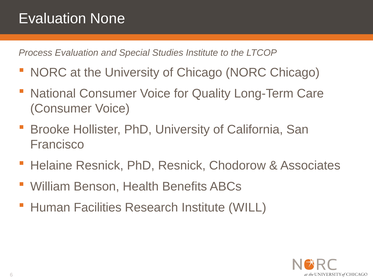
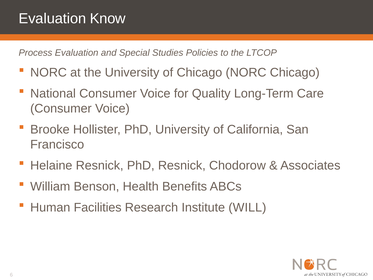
None: None -> Know (108, 19)
Studies Institute: Institute -> Policies (202, 53)
